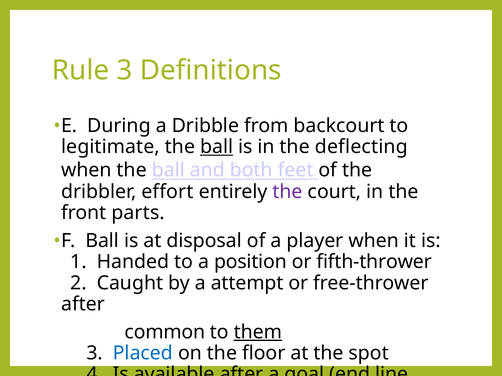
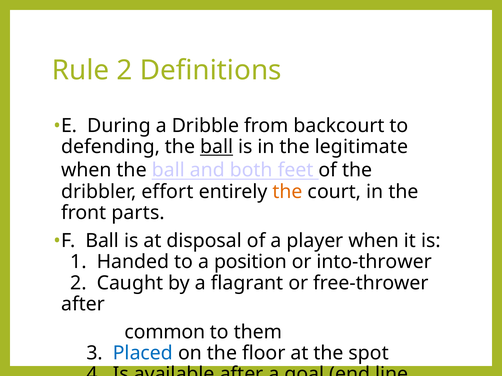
Rule 3: 3 -> 2 (125, 70)
legitimate: legitimate -> defending (111, 147)
deflecting: deflecting -> legitimate (361, 147)
the colour: purple -> orange (288, 192)
fifth-thrower: fifth-thrower -> into-thrower (374, 262)
attempt: attempt -> flagrant (247, 283)
them underline: present -> none (258, 332)
